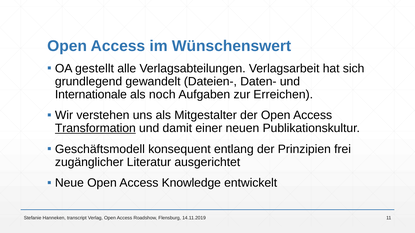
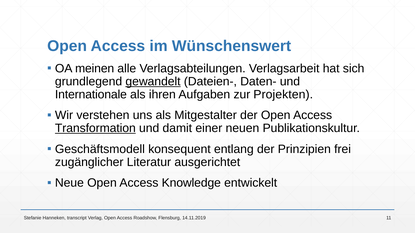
gestellt: gestellt -> meinen (95, 68)
gewandelt underline: none -> present (153, 82)
noch: noch -> ihren (162, 95)
Erreichen: Erreichen -> Projekten (283, 95)
